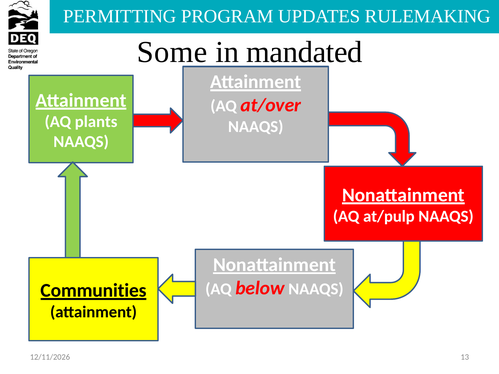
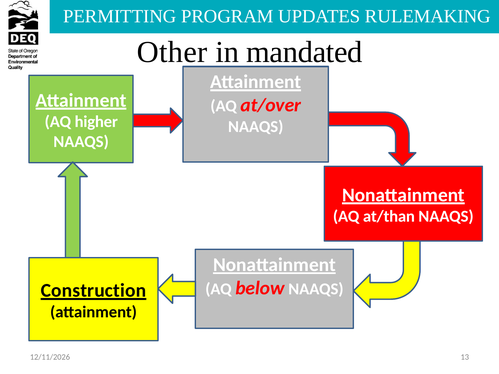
Some: Some -> Other (172, 52)
plants: plants -> higher (96, 122)
at/pulp: at/pulp -> at/than (389, 217)
Communities: Communities -> Construction (93, 291)
